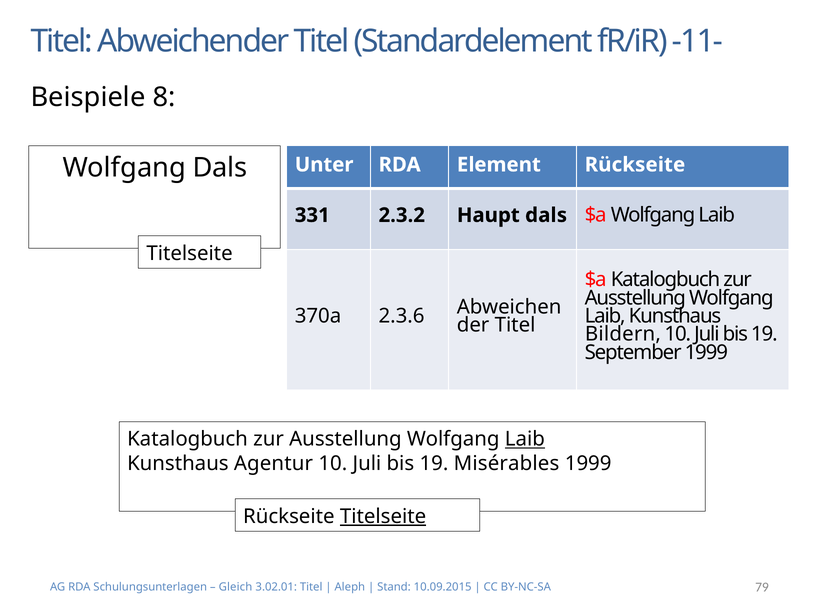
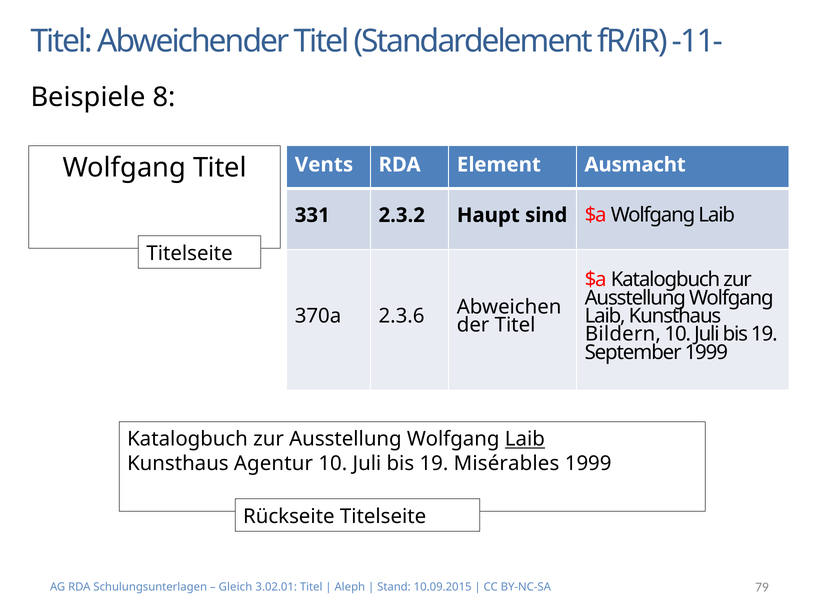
Wolfgang Dals: Dals -> Titel (220, 168)
Unter: Unter -> Vents (324, 165)
Element Rückseite: Rückseite -> Ausmacht (635, 165)
Haupt dals: dals -> sind (546, 215)
Titelseite underline: present -> none (383, 517)
